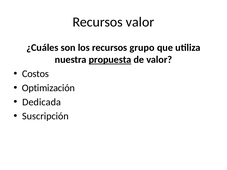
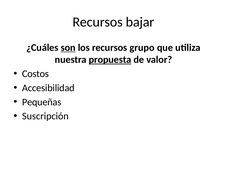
Recursos valor: valor -> bajar (140, 22)
son underline: none -> present (68, 48)
Optimización: Optimización -> Accesibilidad (48, 88)
Dedicada: Dedicada -> Pequeñas (42, 102)
